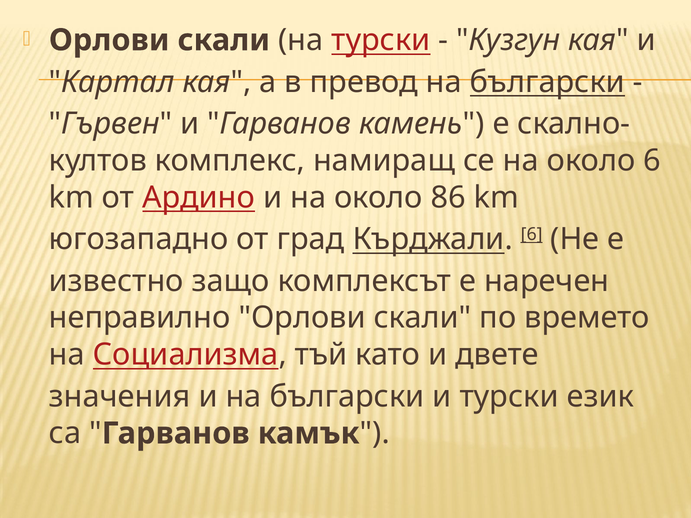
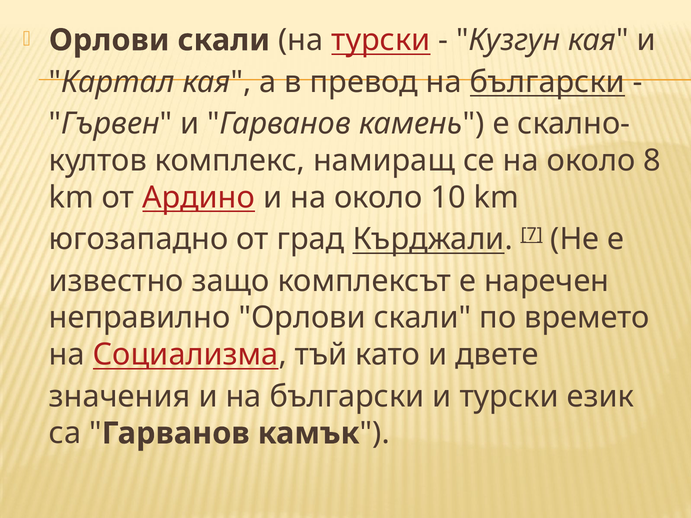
около 6: 6 -> 8 (652, 161)
86: 86 -> 10 (448, 198)
Кърджали 6: 6 -> 7 (532, 234)
